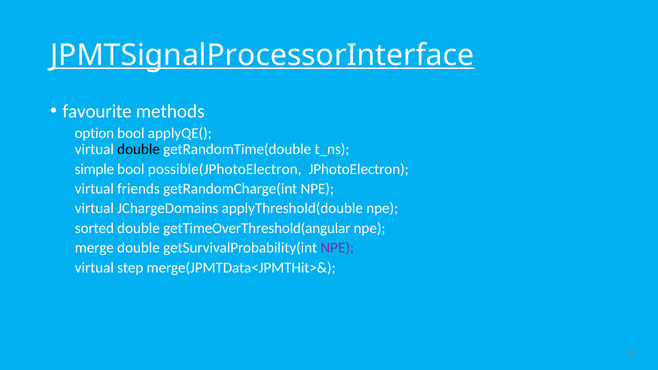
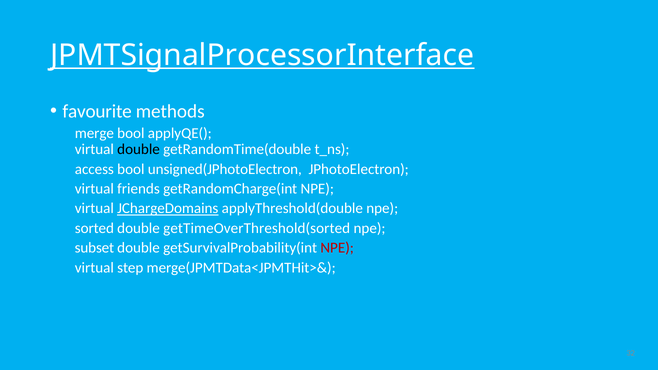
option: option -> merge (94, 133)
simple: simple -> access (94, 169)
possible(JPhotoElectron: possible(JPhotoElectron -> unsigned(JPhotoElectron (225, 169)
JChargeDomains underline: none -> present (168, 209)
getTimeOverThreshold(angular: getTimeOverThreshold(angular -> getTimeOverThreshold(sorted (257, 228)
merge: merge -> subset (94, 248)
NPE colour: purple -> red (337, 248)
